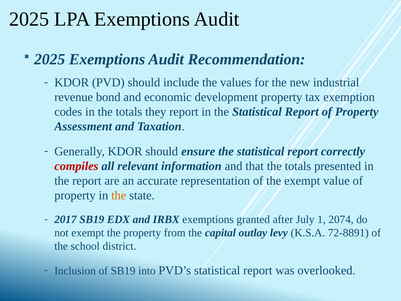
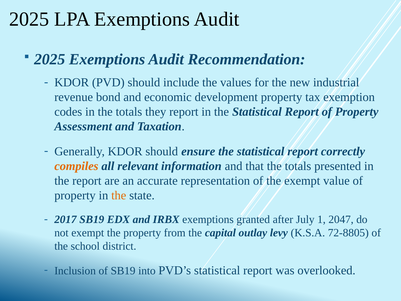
compiles colour: red -> orange (76, 166)
2074: 2074 -> 2047 (341, 219)
72-8891: 72-8891 -> 72-8805 (348, 233)
